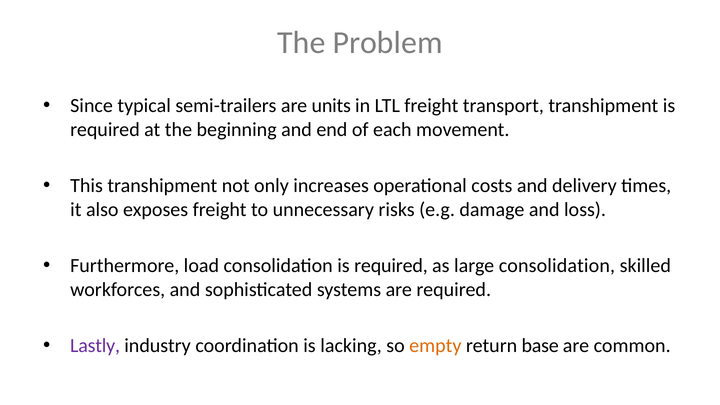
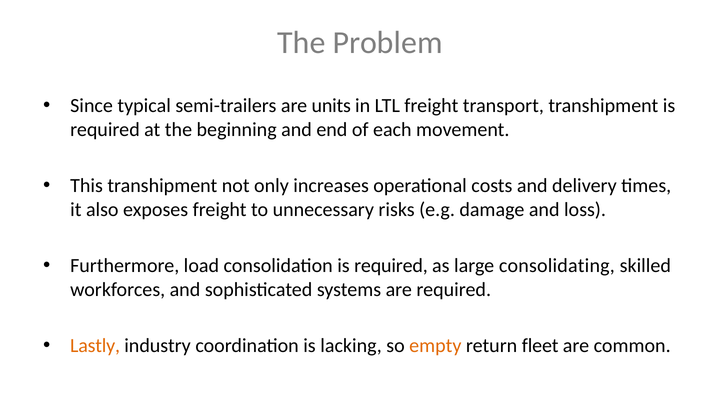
large consolidation: consolidation -> consolidating (557, 266)
Lastly colour: purple -> orange (95, 346)
base: base -> fleet (540, 346)
